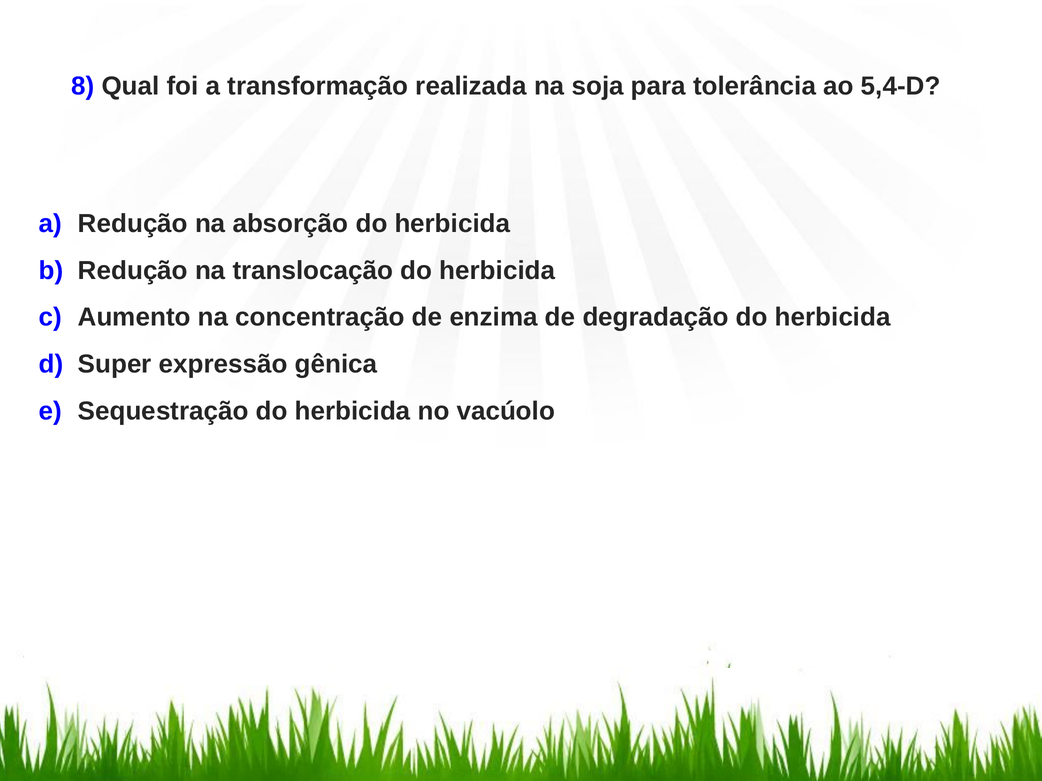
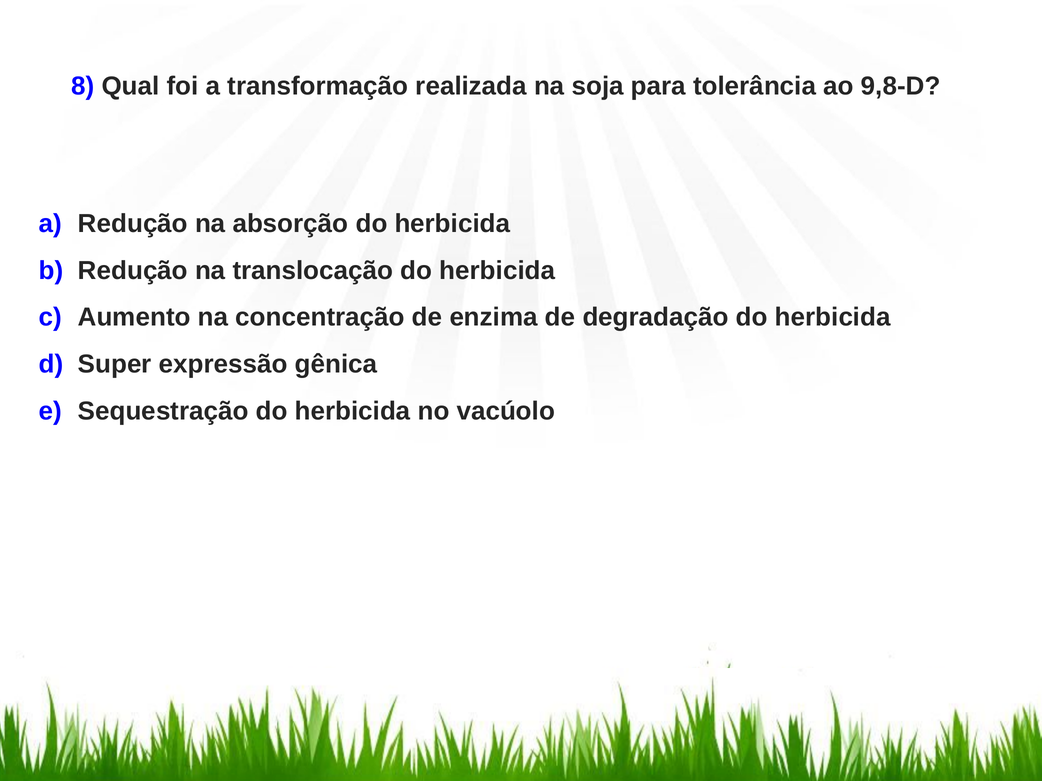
5,4-D: 5,4-D -> 9,8-D (901, 86)
